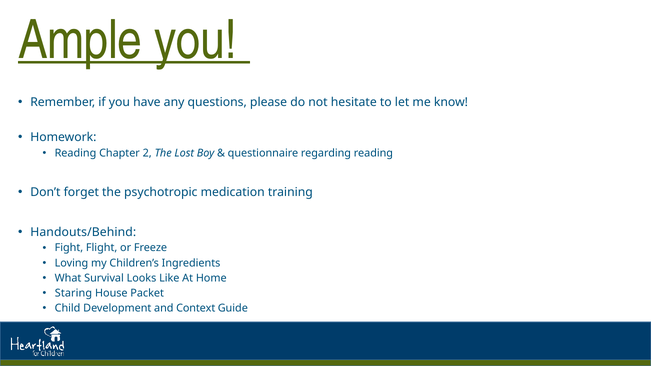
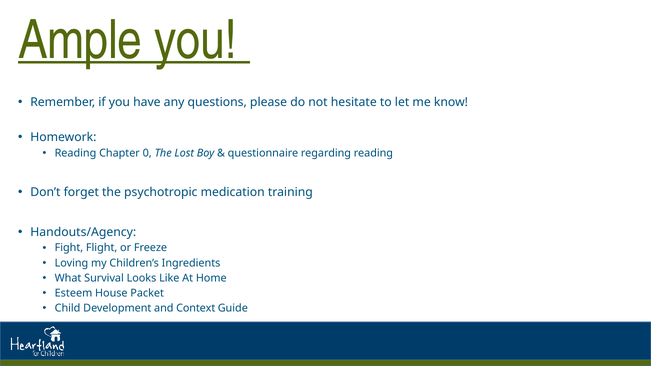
2: 2 -> 0 (147, 153)
Handouts/Behind: Handouts/Behind -> Handouts/Agency (83, 232)
Staring: Staring -> Esteem (73, 293)
